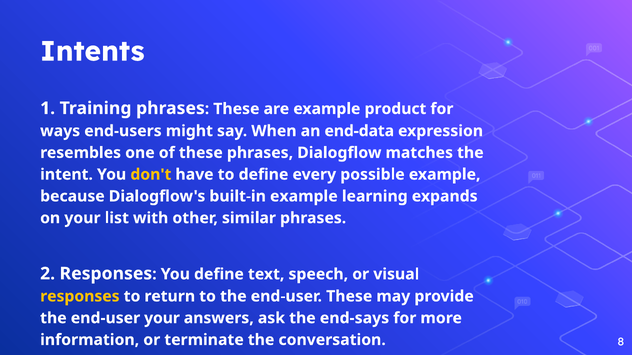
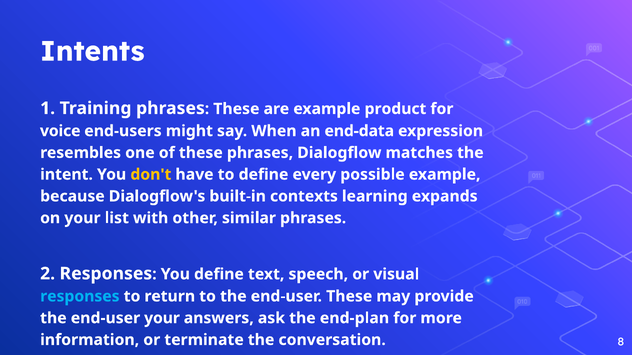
ways: ways -> voice (60, 131)
built-in example: example -> contexts (304, 197)
responses colour: yellow -> light blue (80, 297)
end-says: end-says -> end-plan (354, 318)
